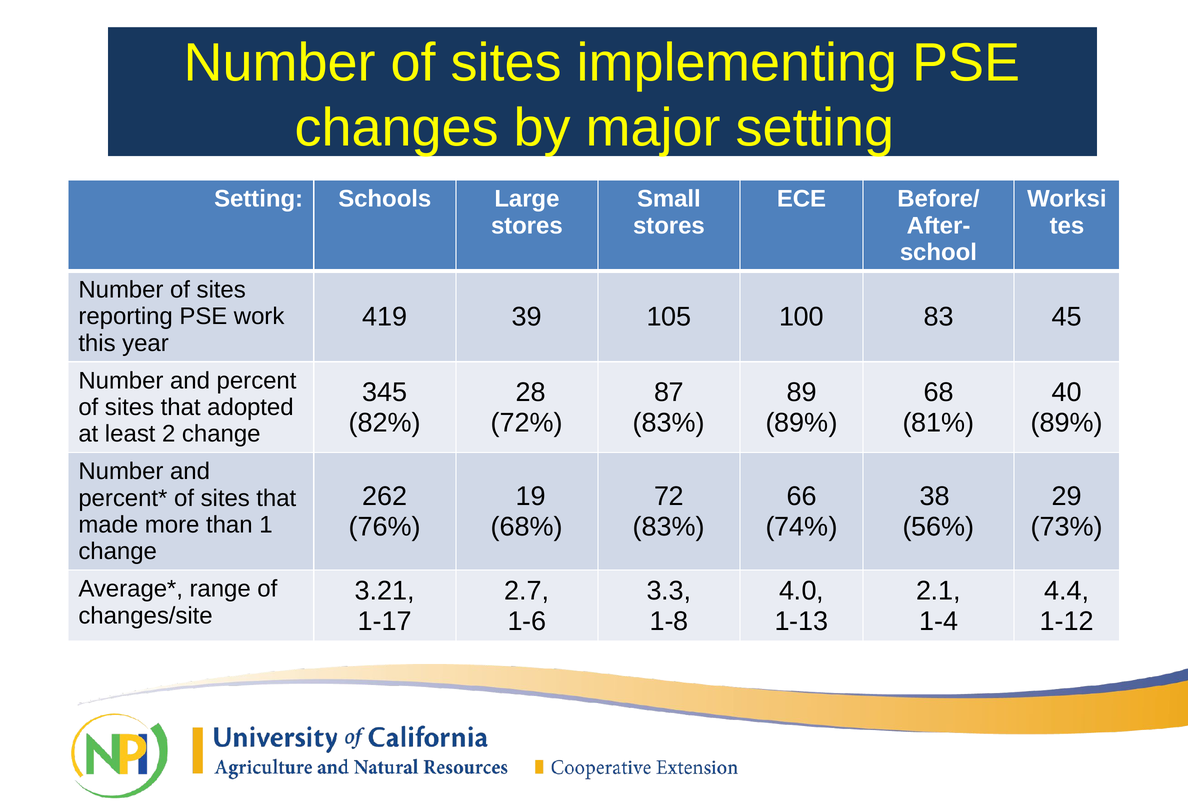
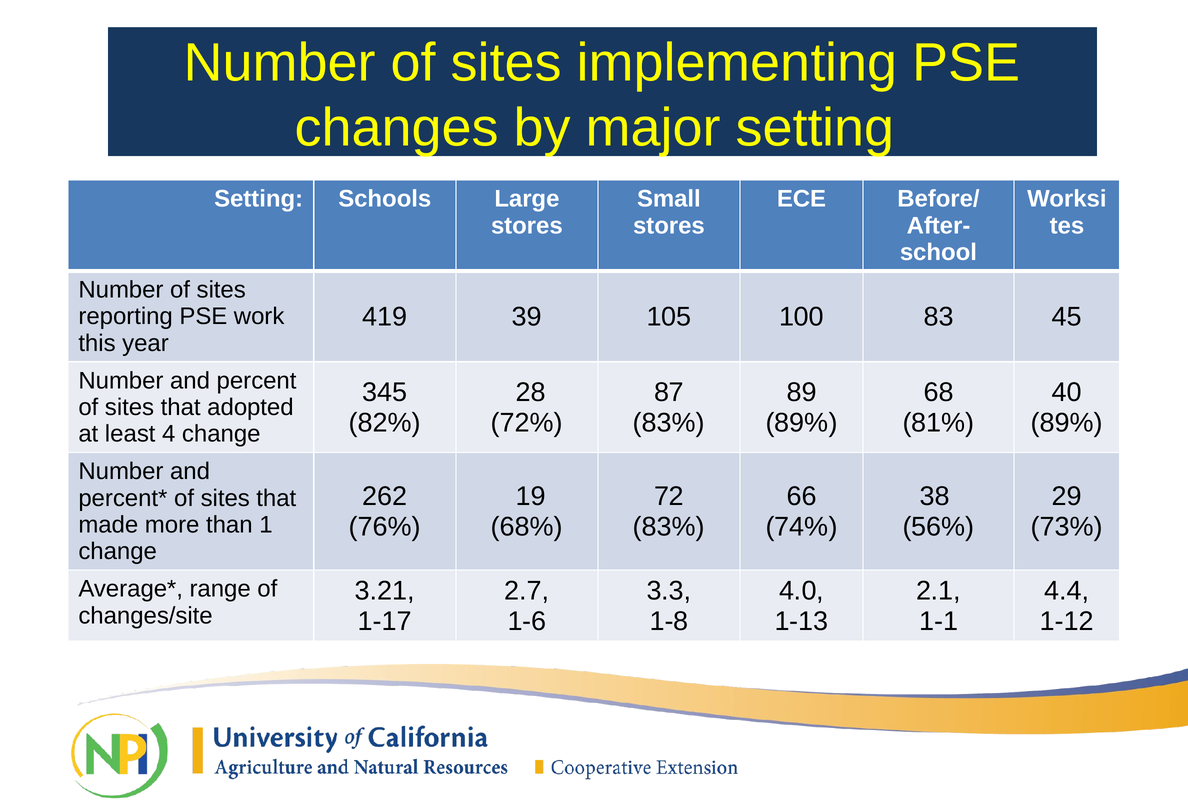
2: 2 -> 4 (169, 434)
1-4: 1-4 -> 1-1 (939, 621)
